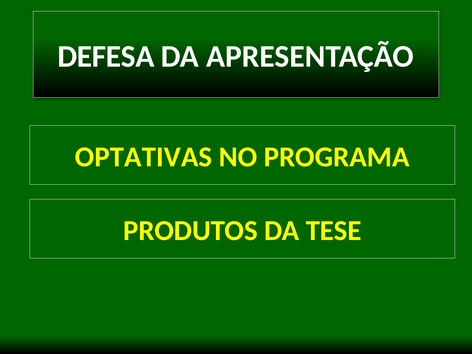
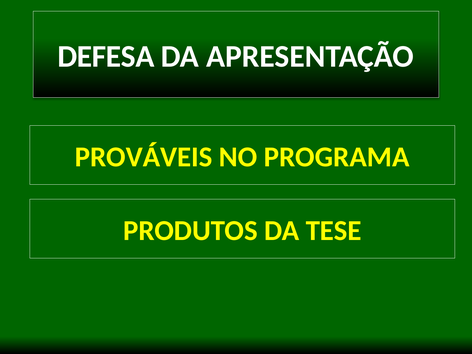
OPTATIVAS: OPTATIVAS -> PROVÁVEIS (144, 157)
